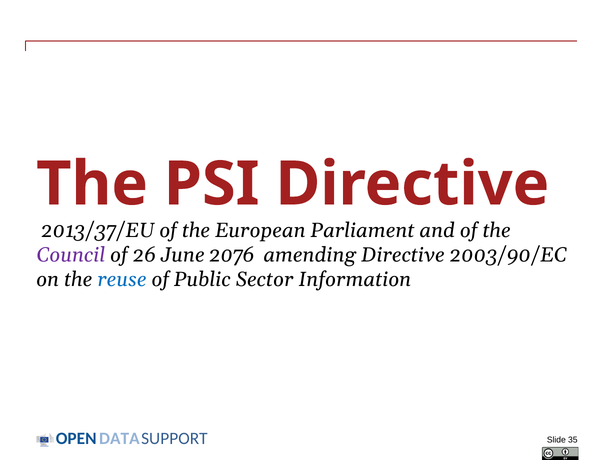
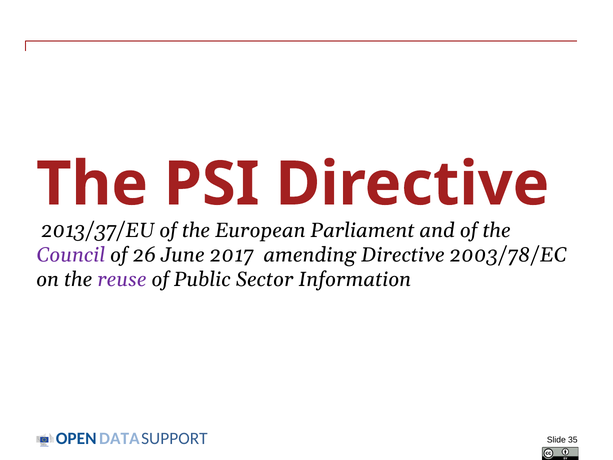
2076: 2076 -> 2017 (231, 255)
2003/90/EC: 2003/90/EC -> 2003/78/EC (508, 255)
reuse colour: blue -> purple (122, 279)
